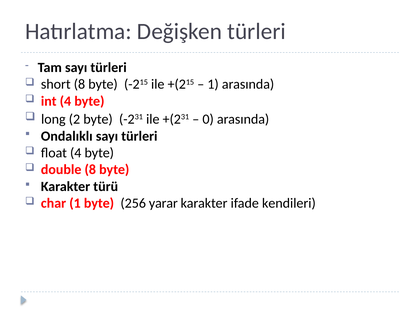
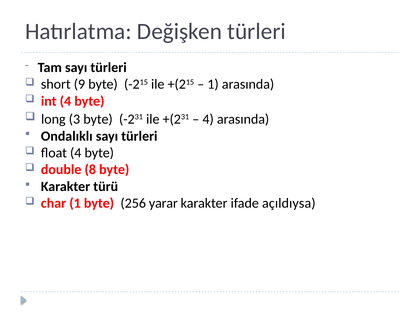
short 8: 8 -> 9 (79, 84)
2: 2 -> 3 (74, 119)
0: 0 -> 4 (208, 119)
kendileri: kendileri -> açıldıysa (289, 203)
